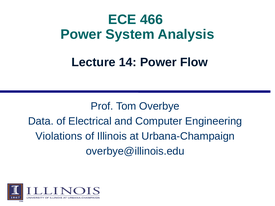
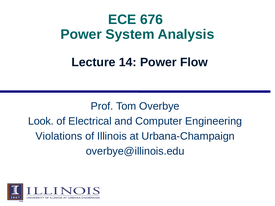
466: 466 -> 676 (152, 20)
Data: Data -> Look (41, 121)
